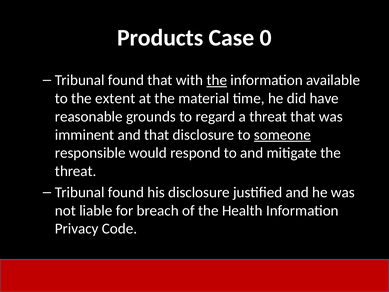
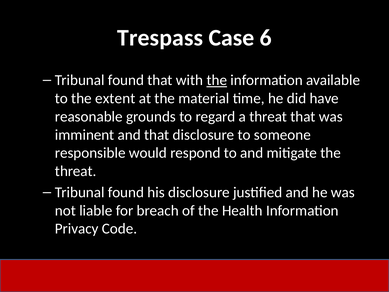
Products: Products -> Trespass (160, 38)
0: 0 -> 6 (266, 38)
someone underline: present -> none (282, 135)
